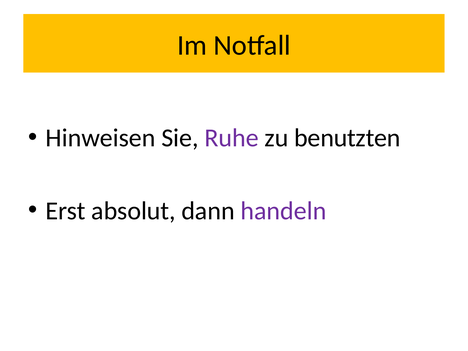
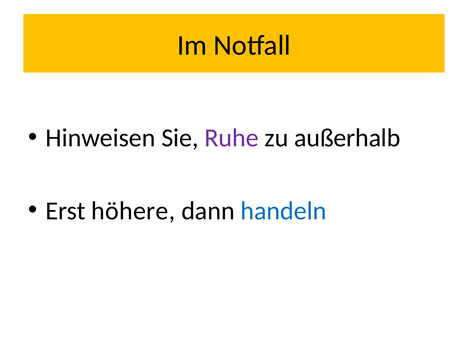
benutzten: benutzten -> außerhalb (347, 138)
absolut: absolut -> höhere (133, 211)
handeln colour: purple -> blue (283, 211)
